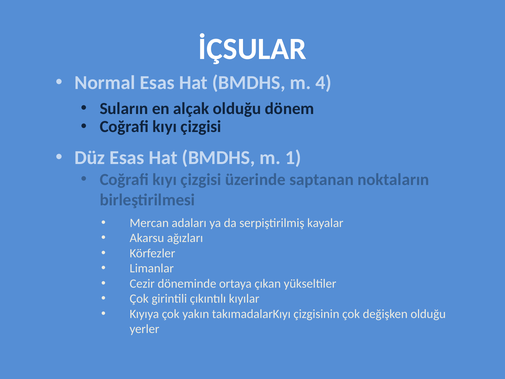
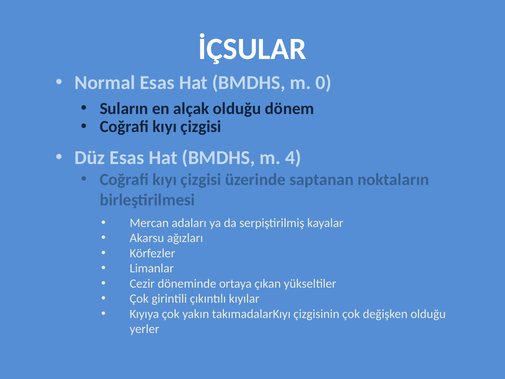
4: 4 -> 0 (323, 83)
1: 1 -> 4 (293, 158)
